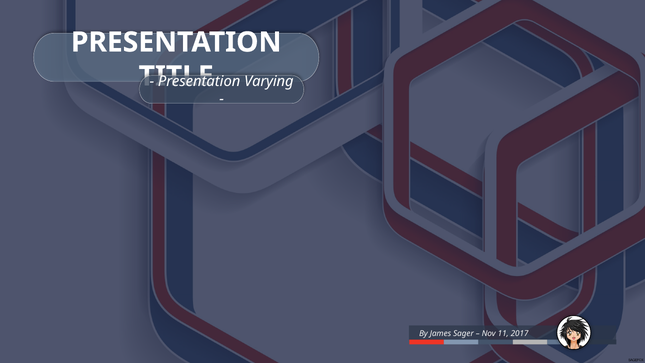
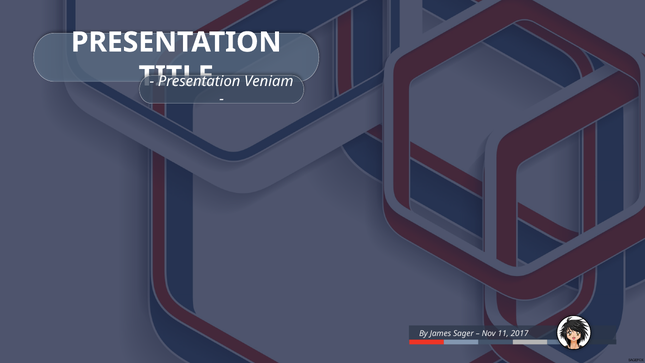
Varying: Varying -> Veniam (269, 81)
